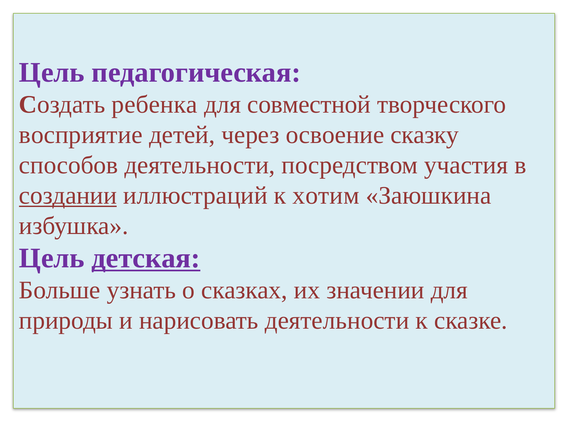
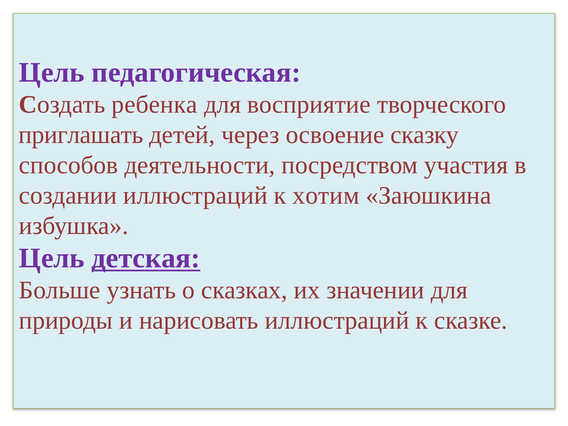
совместной: совместной -> восприятие (309, 105)
восприятие: восприятие -> приглашать (81, 135)
создании underline: present -> none (68, 196)
нарисовать деятельности: деятельности -> иллюстраций (337, 321)
